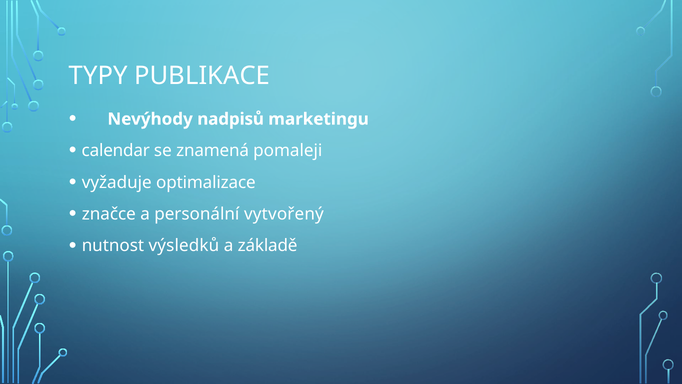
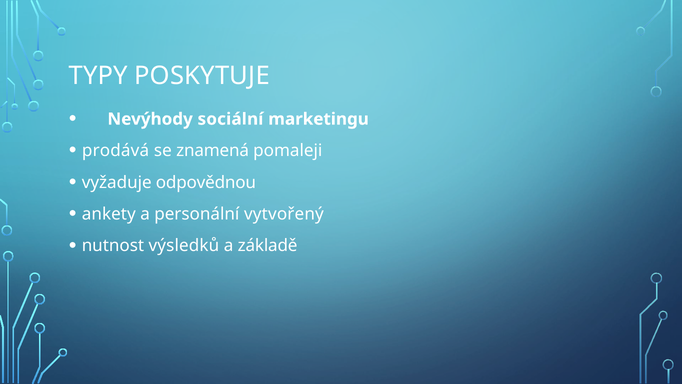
PUBLIKACE: PUBLIKACE -> POSKYTUJE (202, 76)
nadpisů: nadpisů -> sociální (230, 119)
calendar: calendar -> prodává (116, 151)
optimalizace: optimalizace -> odpovědnou (206, 182)
značce: značce -> ankety (109, 214)
